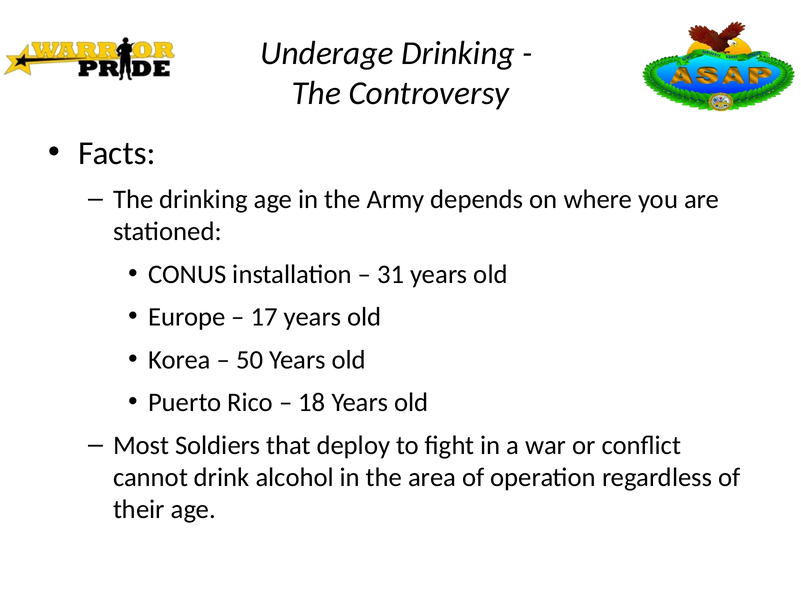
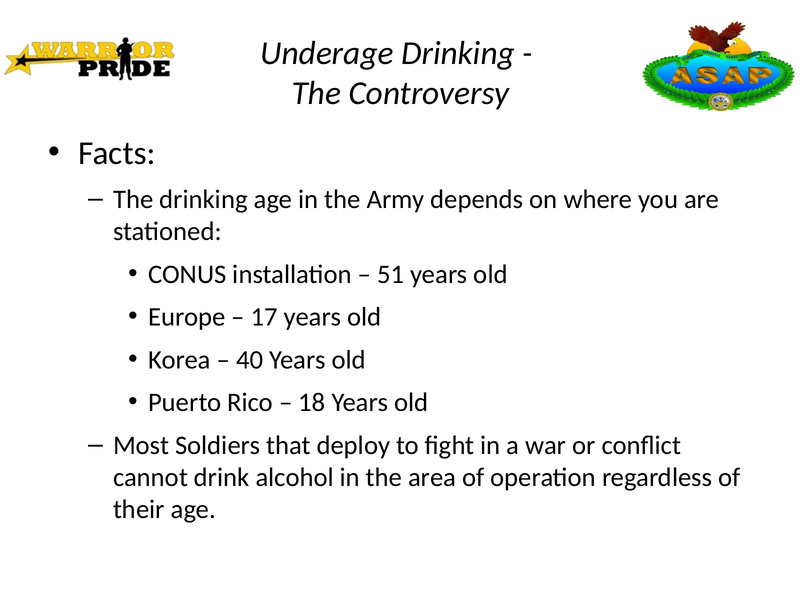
31: 31 -> 51 (391, 274)
50: 50 -> 40 (250, 360)
